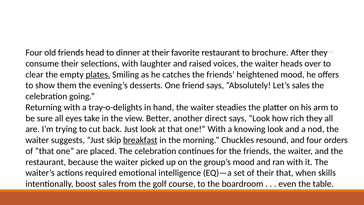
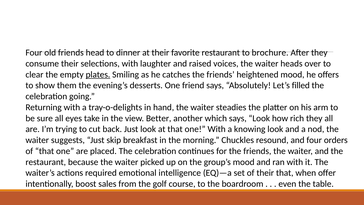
Let’s sales: sales -> filled (301, 85)
direct: direct -> which (216, 118)
breakfast underline: present -> none (140, 140)
skills: skills -> offer (327, 173)
